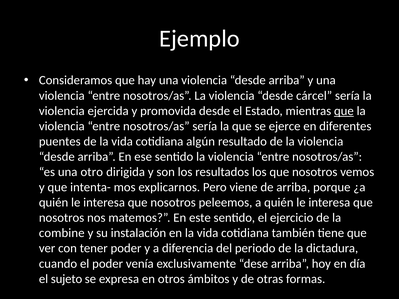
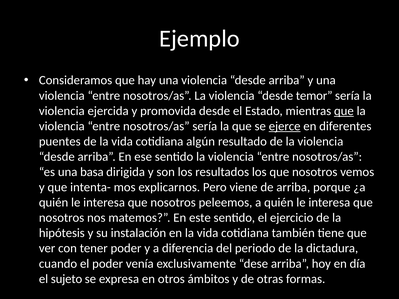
cárcel: cárcel -> temor (314, 96)
ejerce underline: none -> present (285, 126)
otro: otro -> basa (92, 172)
combine: combine -> hipótesis (62, 233)
